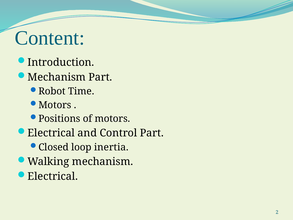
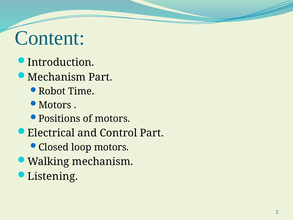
loop inertia: inertia -> motors (111, 147)
Electrical: Electrical -> Listening (53, 176)
